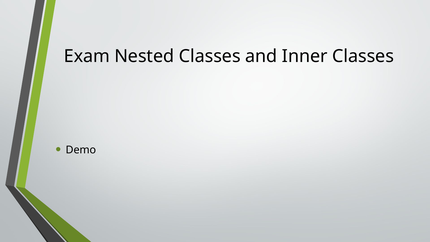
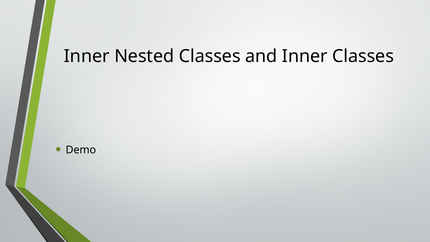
Exam: Exam -> Inner (87, 56)
